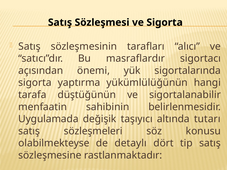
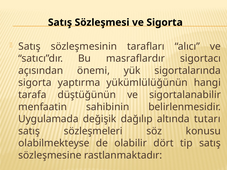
taşıyıcı: taşıyıcı -> dağılıp (137, 119)
detaylı: detaylı -> olabilir (131, 143)
